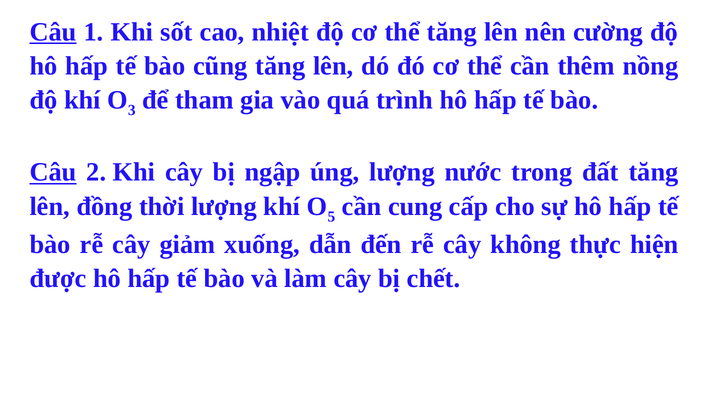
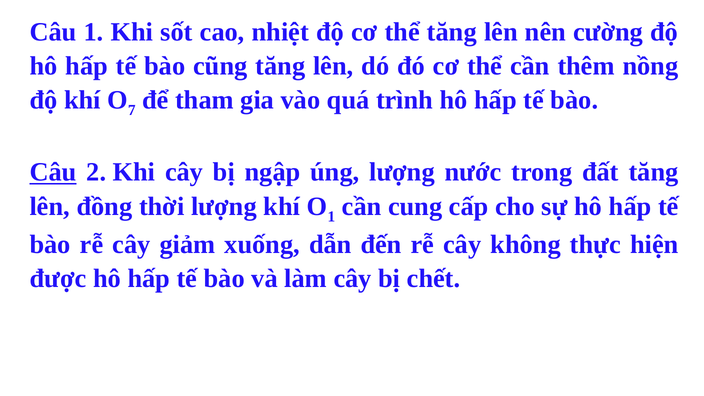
Câu underline: present -> none (53, 32)
3: 3 -> 7 (132, 110)
5: 5 -> 1 (331, 217)
